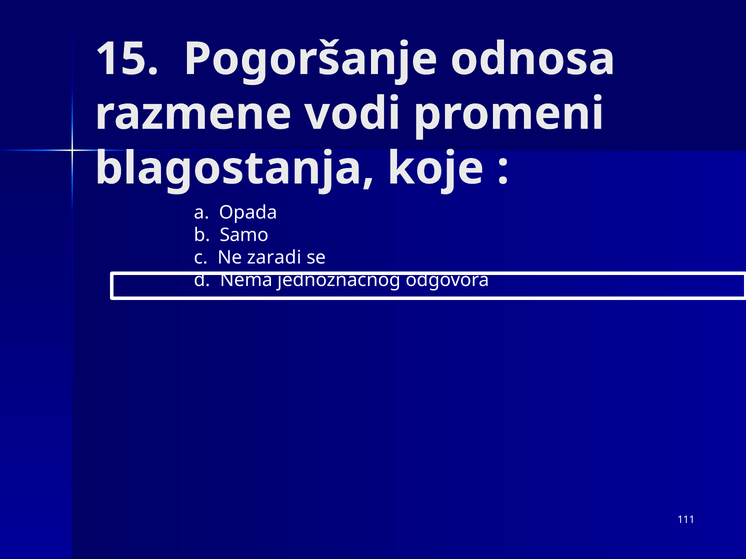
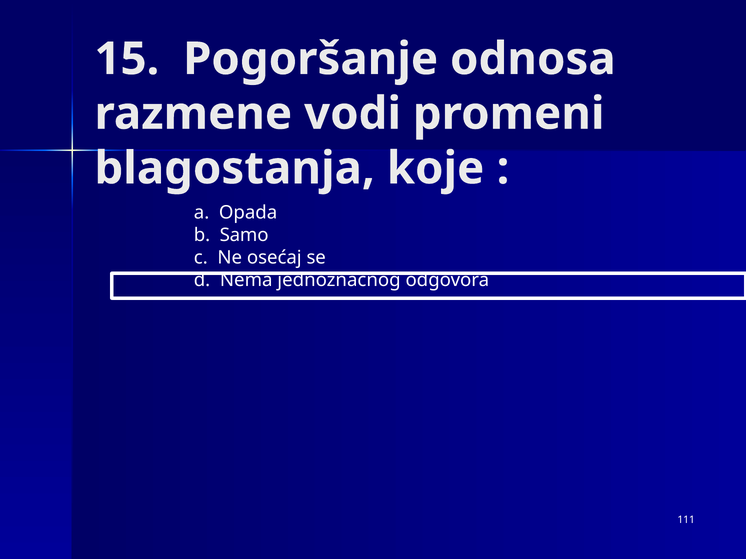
zaradi: zaradi -> osećaj (274, 258)
